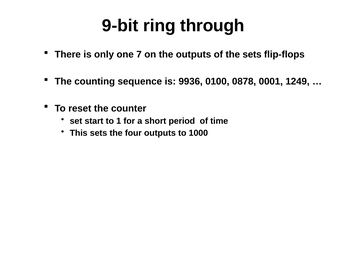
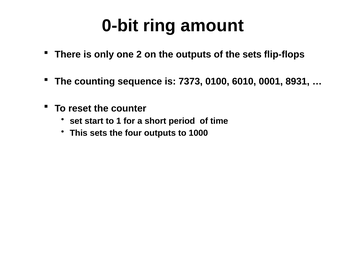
9-bit: 9-bit -> 0-bit (120, 26)
through: through -> amount (212, 26)
7: 7 -> 2 (139, 54)
9936: 9936 -> 7373 (191, 81)
0878: 0878 -> 6010 (244, 81)
1249: 1249 -> 8931 (298, 81)
